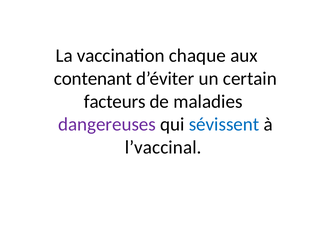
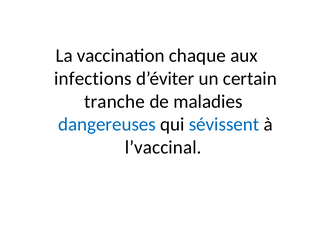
contenant: contenant -> infections (93, 79)
facteurs: facteurs -> tranche (115, 102)
dangereuses colour: purple -> blue (107, 124)
